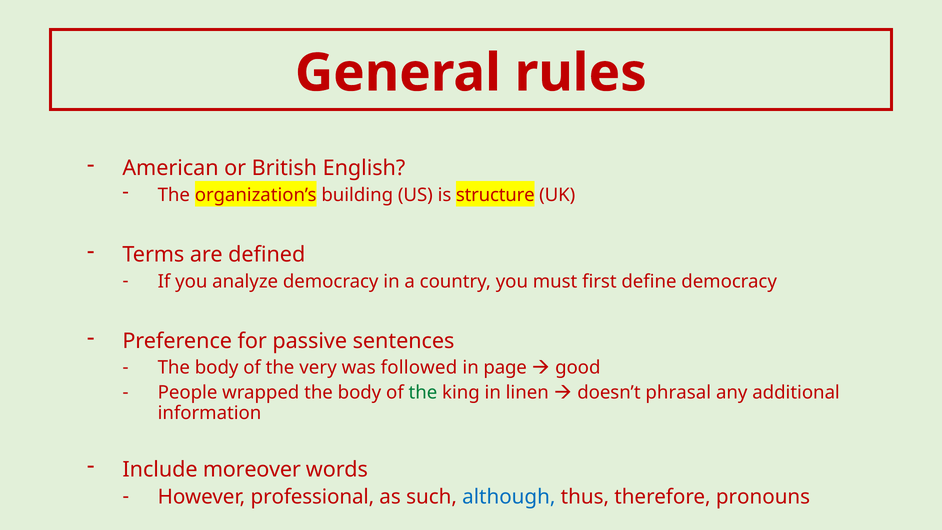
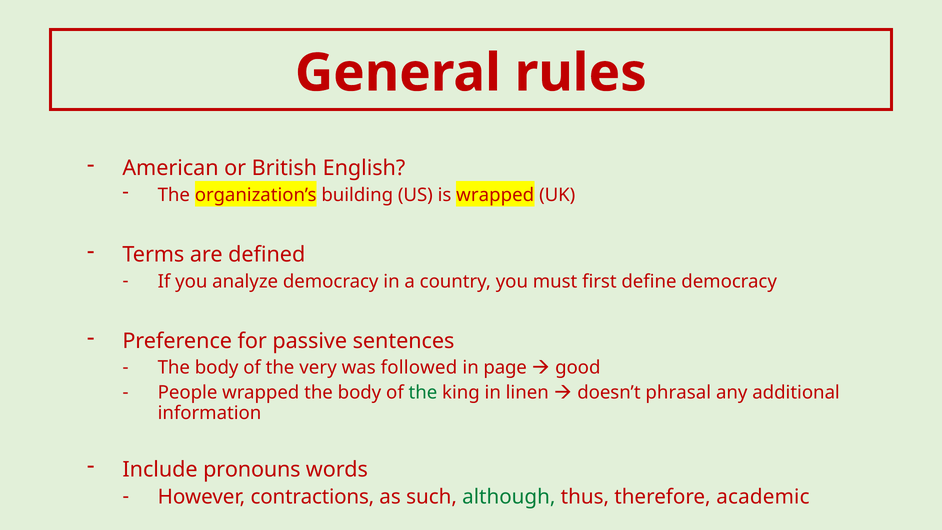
is structure: structure -> wrapped (495, 195)
moreover: moreover -> pronouns (252, 469)
professional: professional -> contractions (312, 497)
although colour: blue -> green (509, 497)
pronouns: pronouns -> academic (763, 497)
